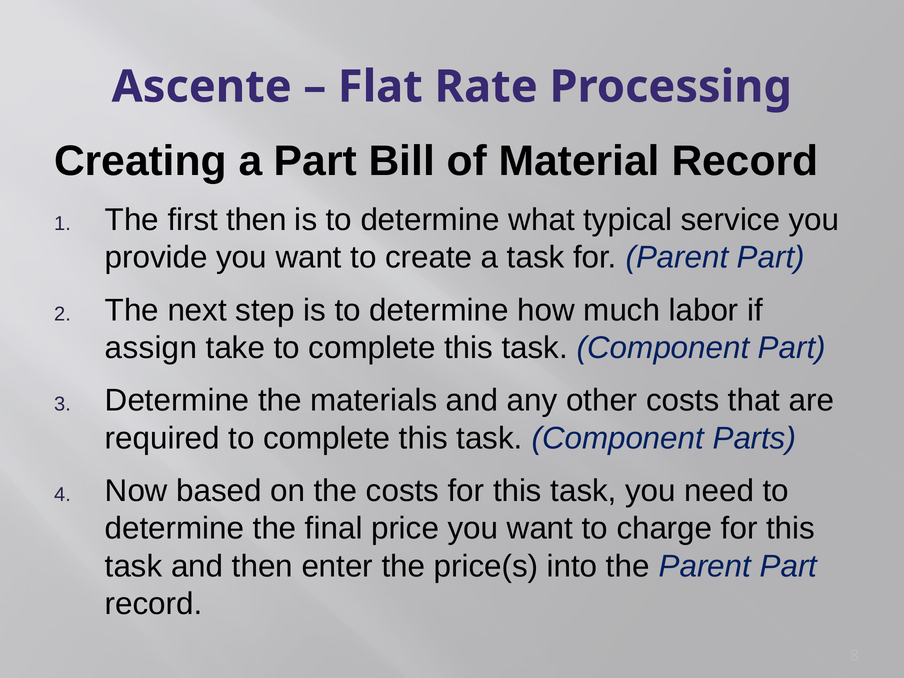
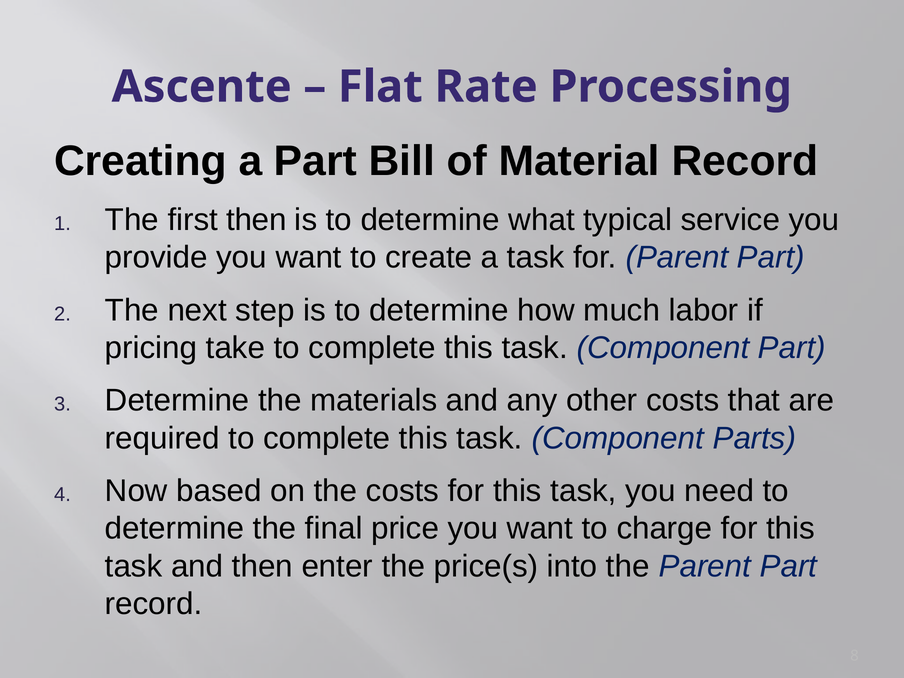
assign: assign -> pricing (151, 348)
